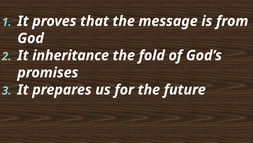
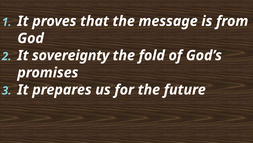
inheritance: inheritance -> sovereignty (71, 55)
